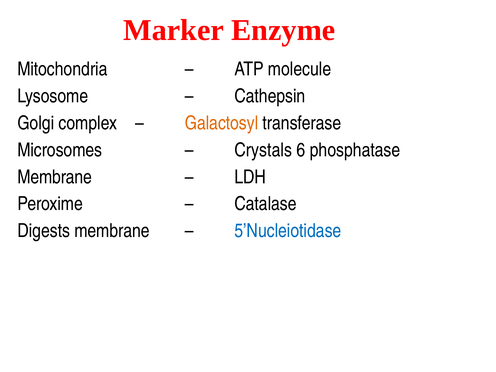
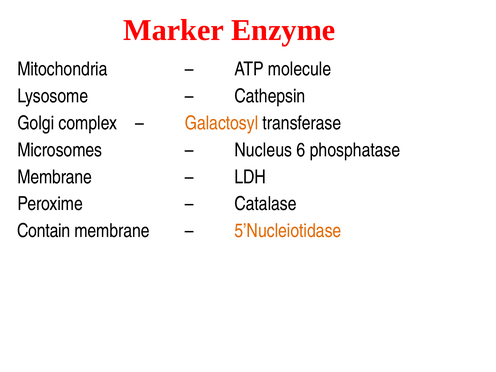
Crystals: Crystals -> Nucleus (263, 150)
Digests: Digests -> Contain (44, 231)
5’Nucleiotidase colour: blue -> orange (288, 231)
